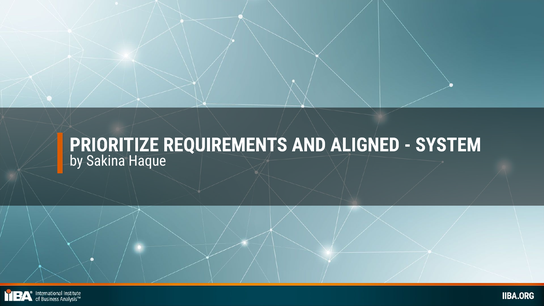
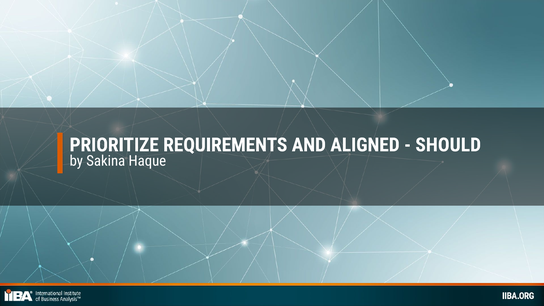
SYSTEM: SYSTEM -> SHOULD (448, 145)
